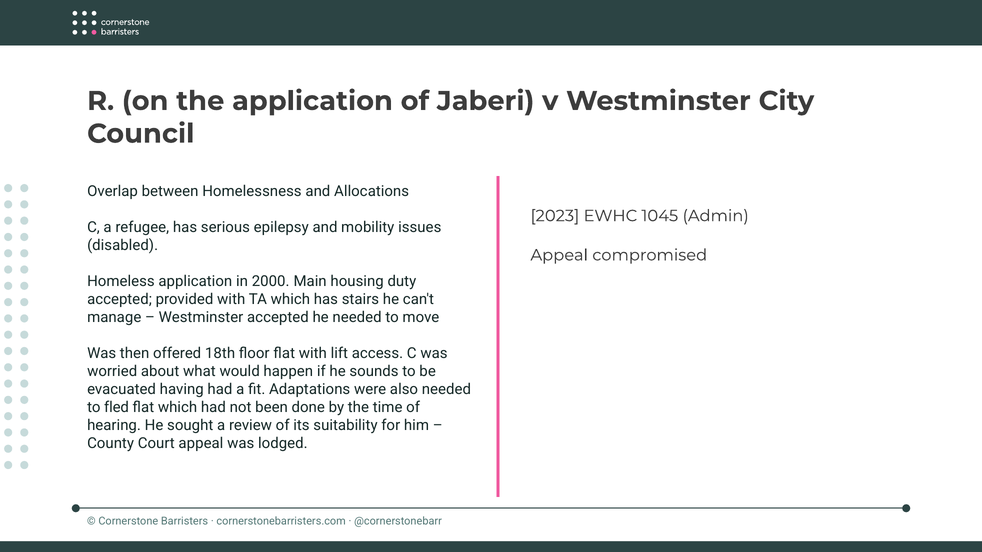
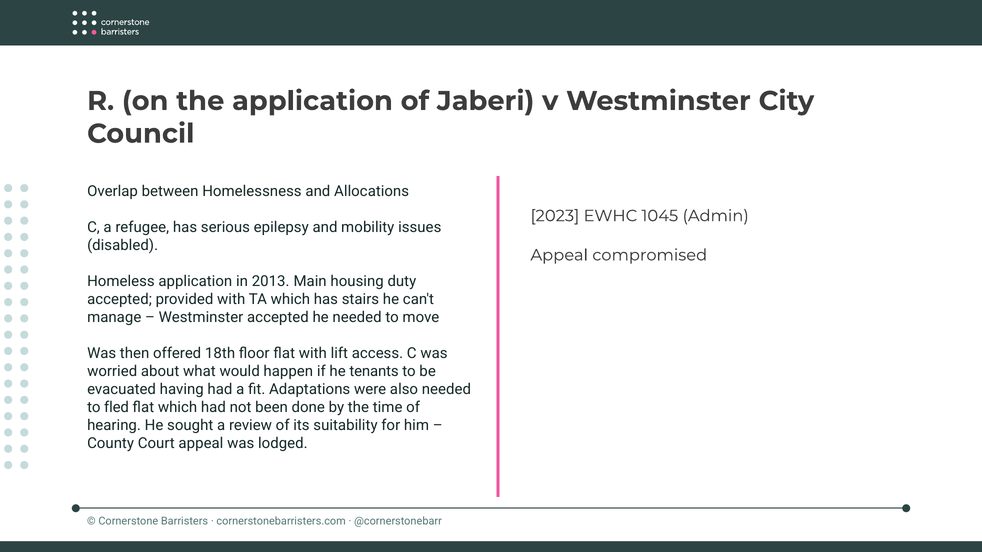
2000: 2000 -> 2013 (271, 281)
sounds: sounds -> tenants (374, 371)
